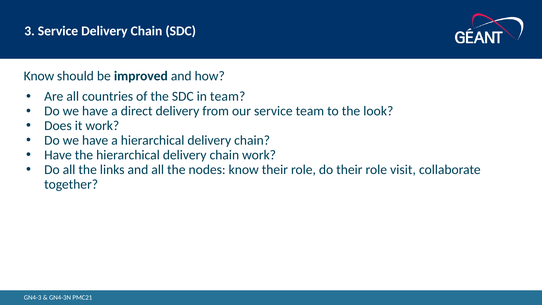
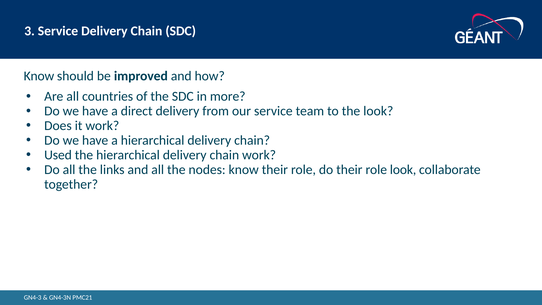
in team: team -> more (228, 96)
Have: Have -> Used (58, 155)
role visit: visit -> look (403, 170)
